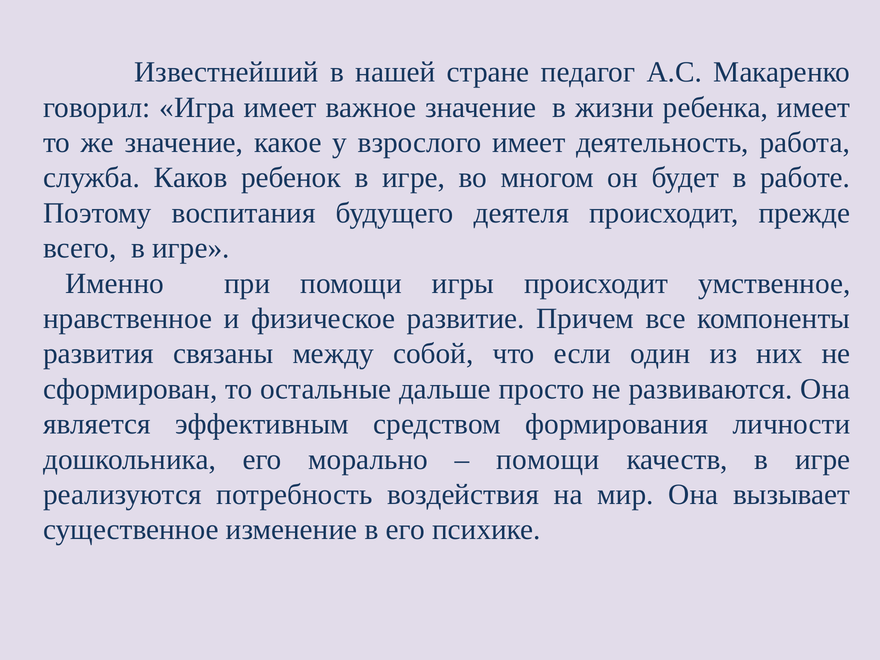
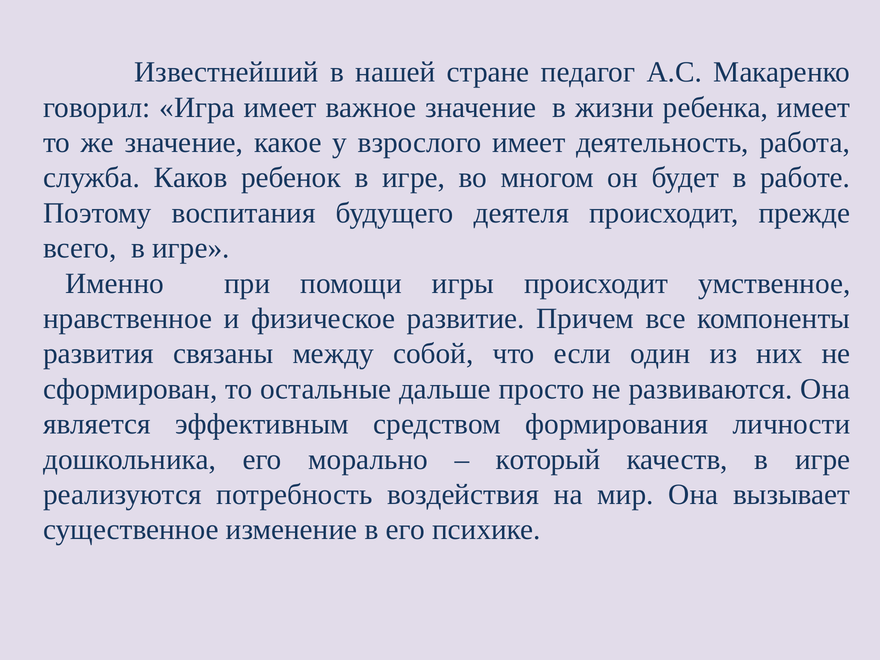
помощи: помощи -> который (548, 459)
